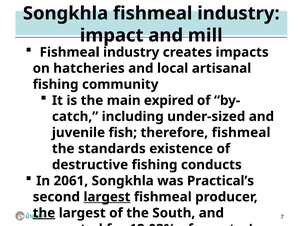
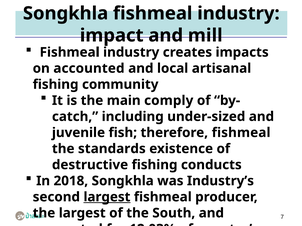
on hatcheries: hatcheries -> accounted (89, 68)
expired: expired -> comply (169, 101)
2061: 2061 -> 2018 (71, 181)
Practical’s: Practical’s -> Industry’s (220, 181)
the underline: present -> none (44, 213)
